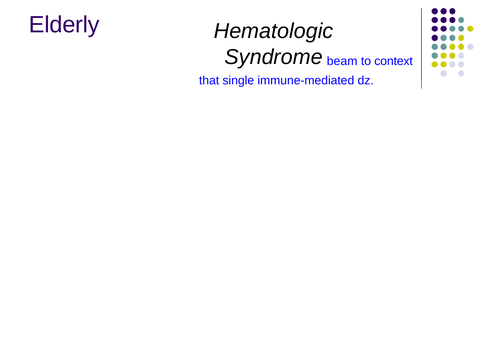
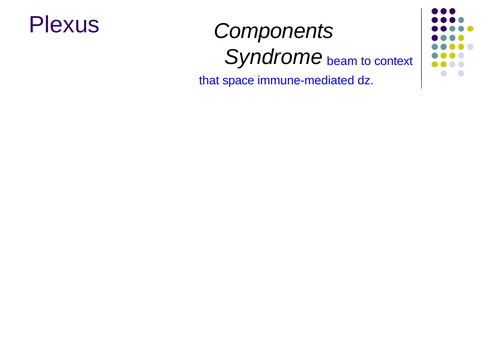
Elderly: Elderly -> Plexus (64, 25)
Hematologic: Hematologic -> Components (274, 31)
single: single -> space (238, 81)
